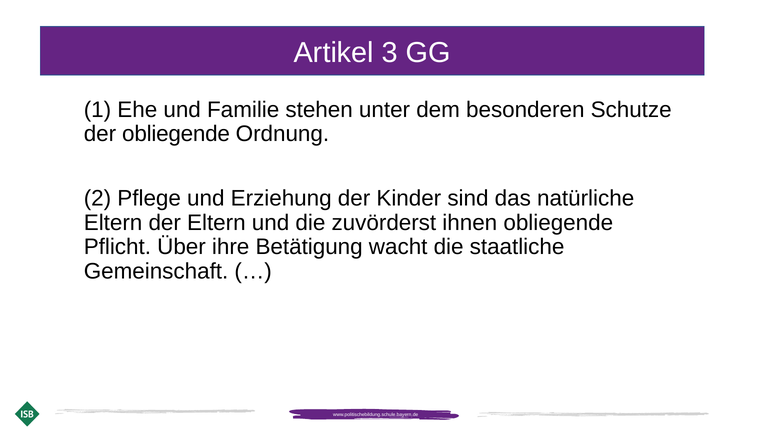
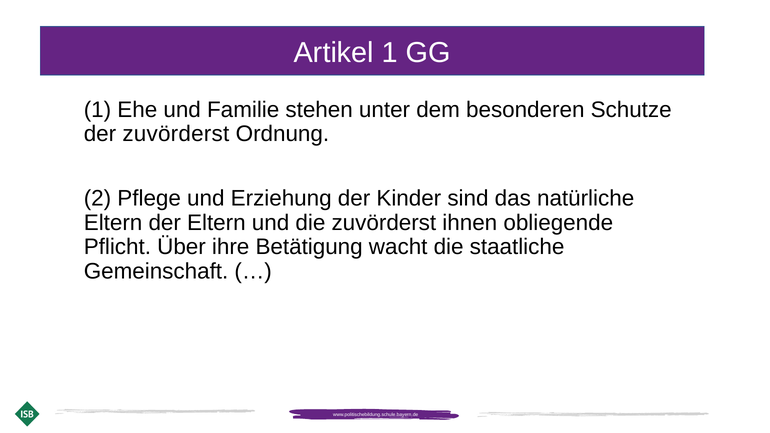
Artikel 3: 3 -> 1 (390, 53)
der obliegende: obliegende -> zuvörderst (176, 134)
